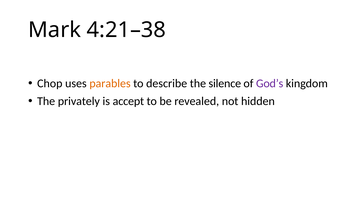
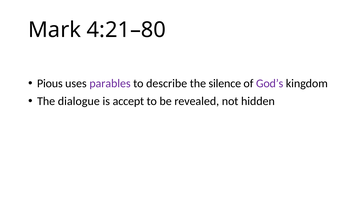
4:21–38: 4:21–38 -> 4:21–80 (126, 30)
Chop: Chop -> Pious (50, 84)
parables colour: orange -> purple (110, 84)
privately: privately -> dialogue (79, 101)
